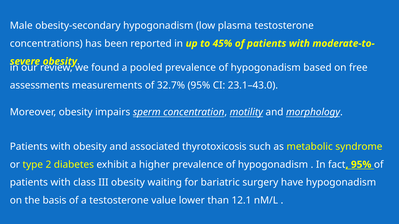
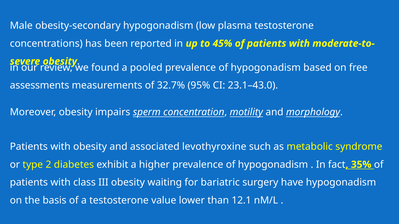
thyrotoxicosis: thyrotoxicosis -> levothyroxine (214, 147)
95%: 95% -> 35% (361, 165)
